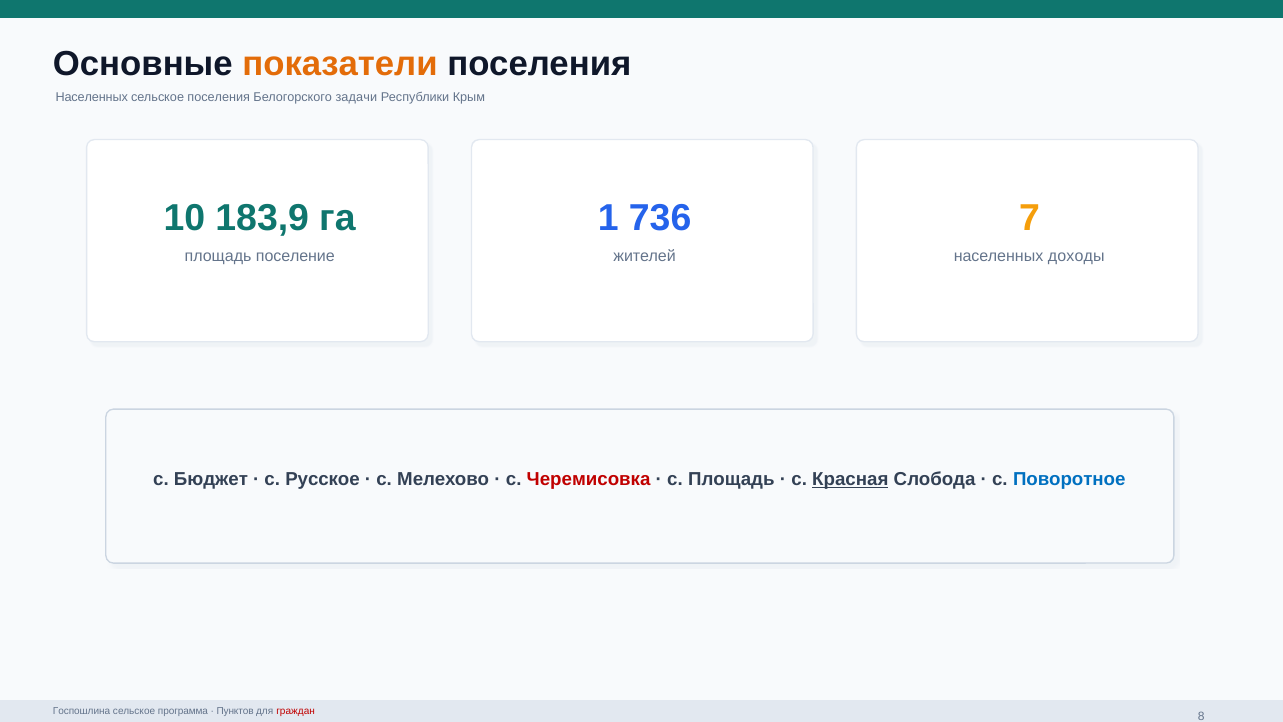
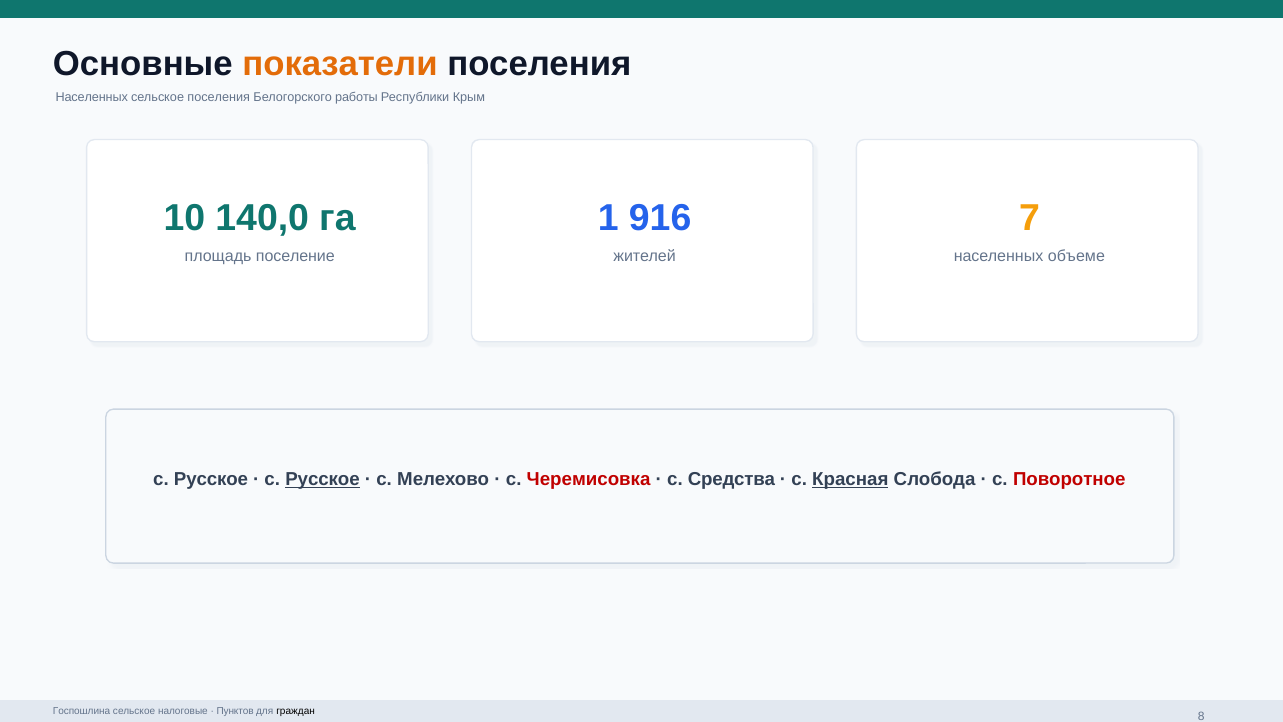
задачи: задачи -> работы (356, 98)
183,9: 183,9 -> 140,0 (262, 218)
736: 736 -> 916 (660, 218)
доходы: доходы -> объеме (1076, 256)
Бюджет: Бюджет -> Русское (211, 479)
Русское underline: none -> present (323, 479)
с Площадь: Площадь -> Средства (731, 479)
Поворотное colour: blue -> red (1069, 479)
программа: программа -> налоговые (183, 711)
граждан colour: red -> black (296, 711)
